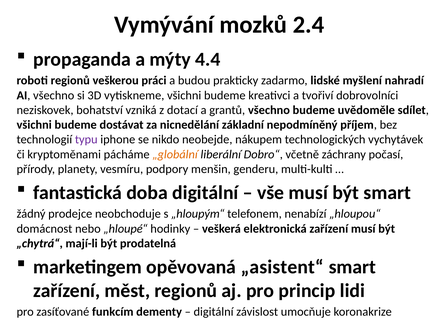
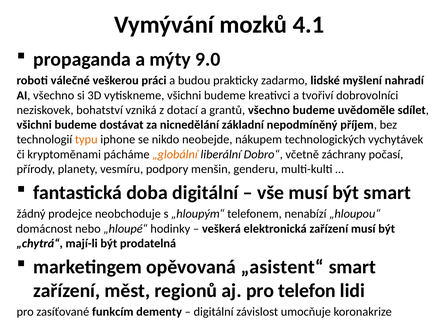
2.4: 2.4 -> 4.1 (308, 25)
4.4: 4.4 -> 9.0 (208, 59)
roboti regionů: regionů -> válečné (70, 81)
typu colour: purple -> orange (86, 140)
princip: princip -> telefon (307, 291)
